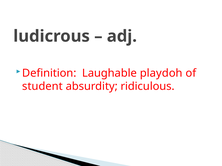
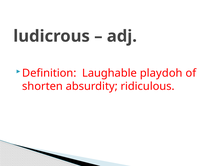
student: student -> shorten (43, 87)
